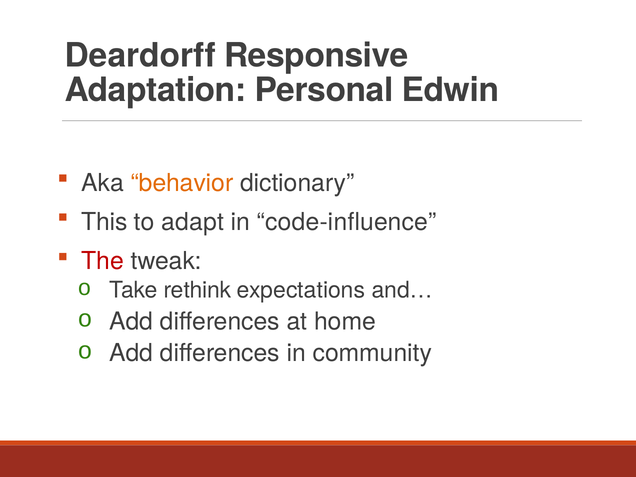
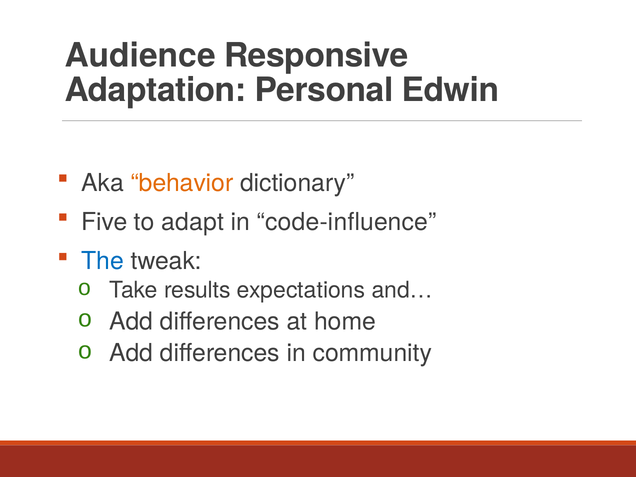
Deardorff: Deardorff -> Audience (140, 56)
This: This -> Five (104, 222)
The colour: red -> blue (103, 261)
rethink: rethink -> results (197, 290)
